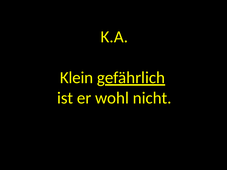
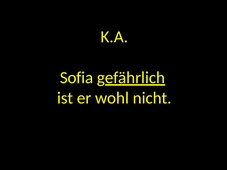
Klein: Klein -> Sofia (77, 78)
